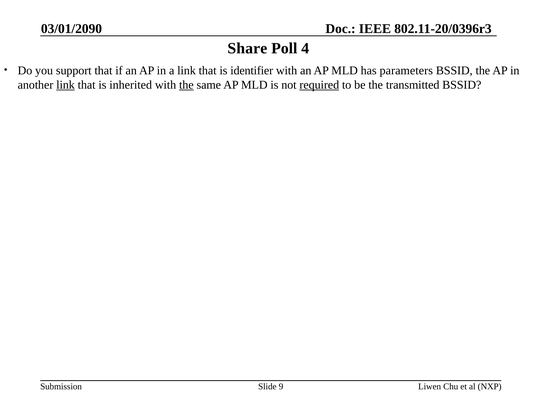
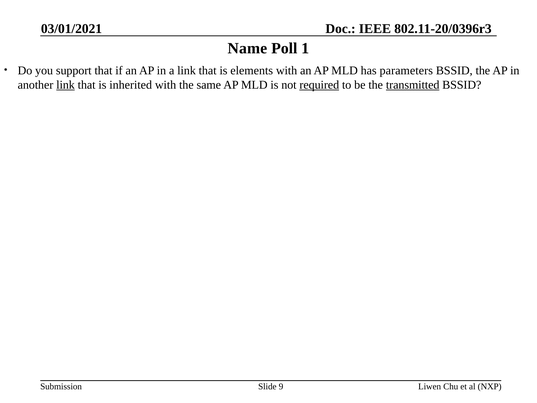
03/01/2090: 03/01/2090 -> 03/01/2021 (71, 29)
Share: Share -> Name (247, 48)
4: 4 -> 1 (305, 48)
identifier: identifier -> elements (252, 70)
the underline: present -> none (186, 85)
transmitted underline: none -> present (413, 85)
